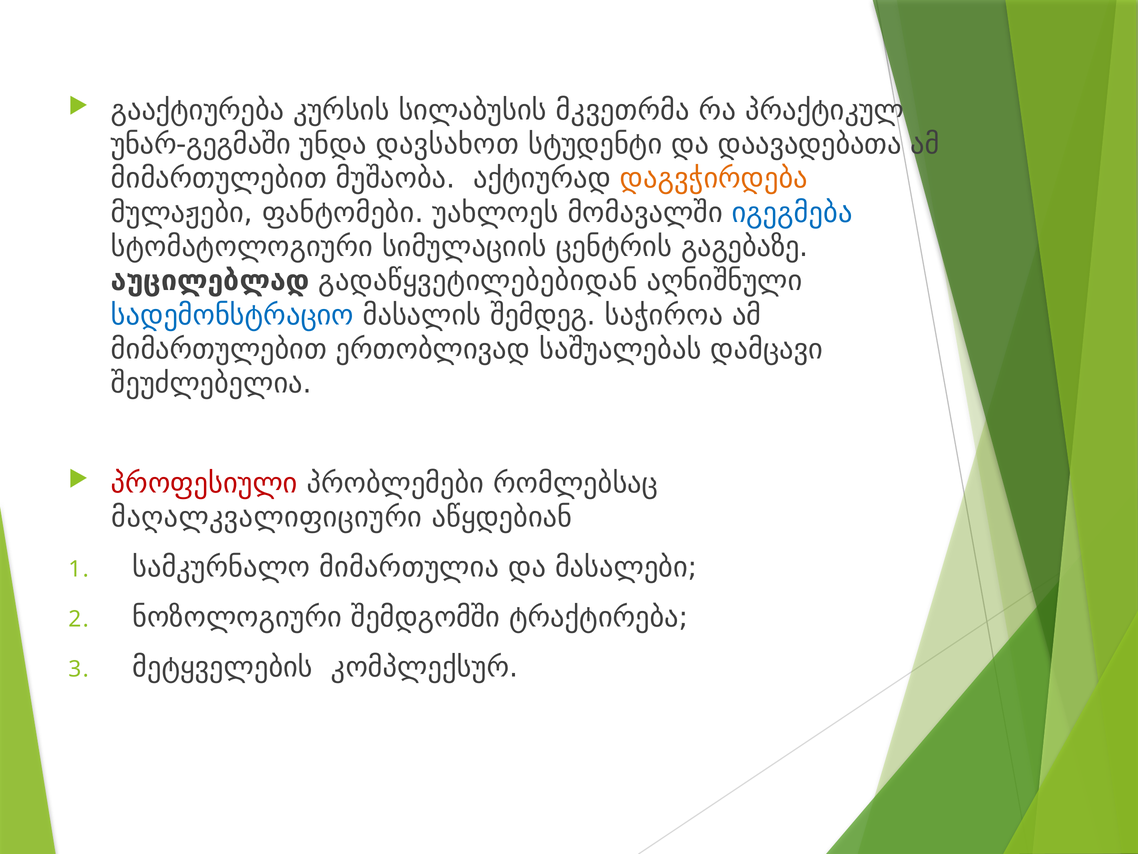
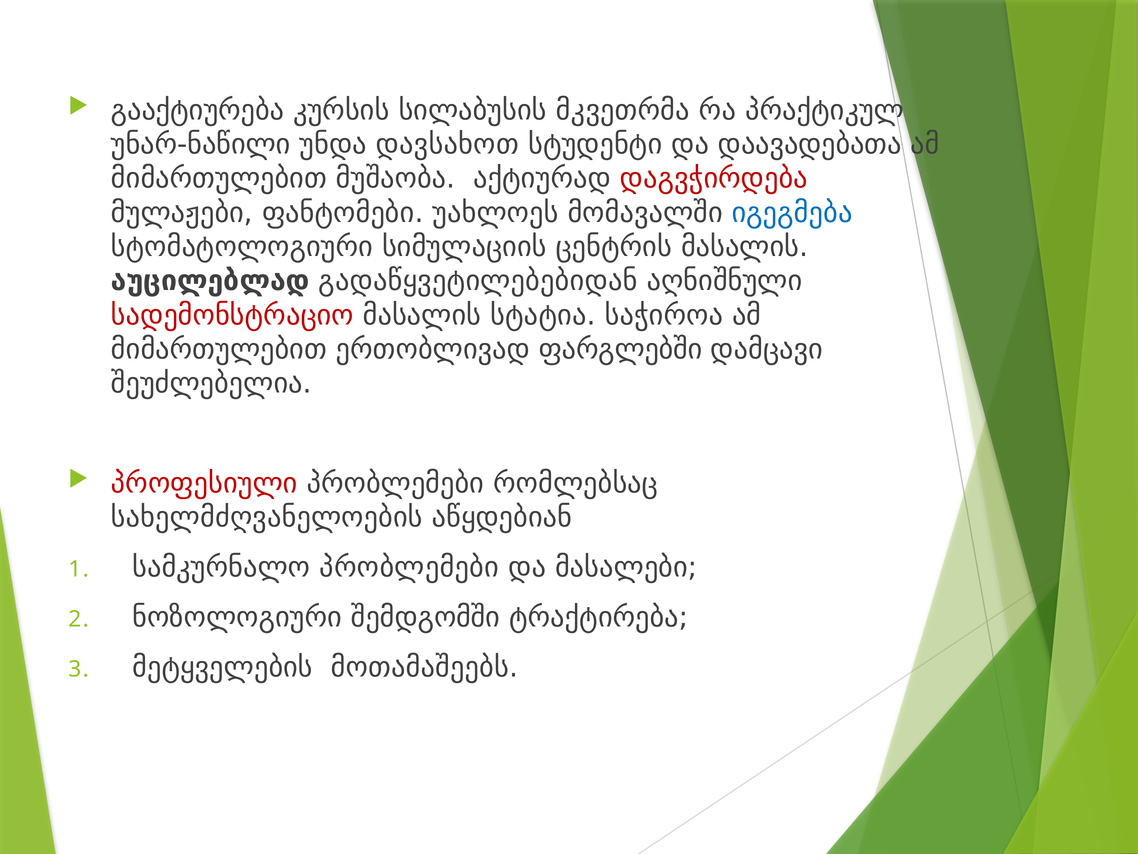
უნარ-გეგმაში: უნარ-გეგმაში -> უნარ-ნაწილი (201, 144)
დაგვჭირდება colour: orange -> red (714, 178)
ცენტრის გაგებაზე: გაგებაზე -> მასალის (745, 247)
სადემონსტრაციო colour: blue -> red (232, 315)
შემდეგ: შემდეგ -> სტატია (543, 315)
საშუალებას: საშუალებას -> ფარგლებში (621, 349)
მაღალკვალიფიციური: მაღალკვალიფიციური -> სახელმძღვანელოების (267, 517)
სამკურნალო მიმართულია: მიმართულია -> პრობლემები (409, 567)
კომპლექსურ: კომპლექსურ -> მოთამაშეებს (425, 667)
